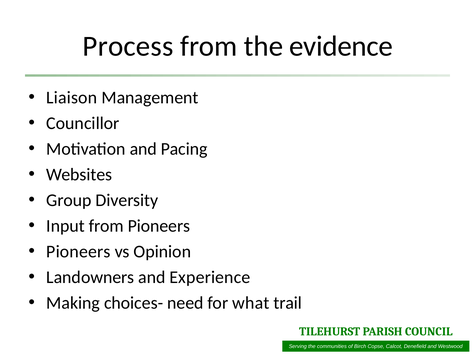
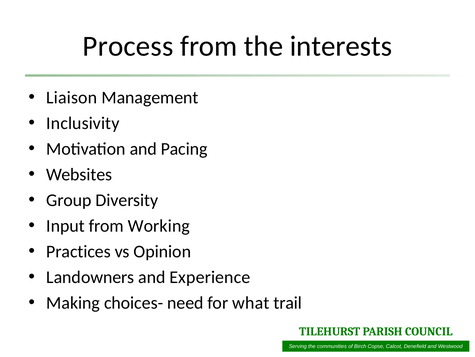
evidence: evidence -> interests (341, 46)
Councillor: Councillor -> Inclusivity (83, 123)
from Pioneers: Pioneers -> Working (159, 226)
Pioneers: Pioneers -> Practices (79, 251)
